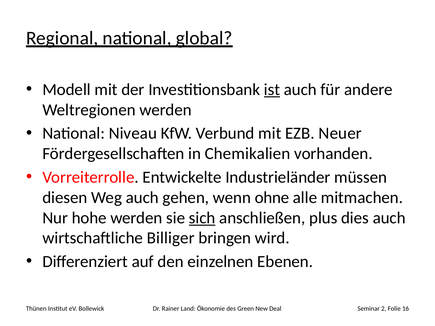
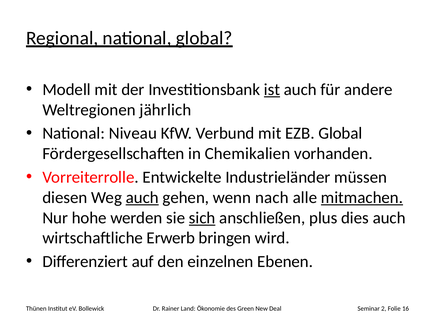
Weltregionen werden: werden -> jährlich (165, 110)
EZB Neuer: Neuer -> Global (340, 134)
auch underline: none -> present (142, 198)
ohne: ohne -> nach (272, 198)
mitmachen underline: none -> present (362, 198)
Billiger: Billiger -> Erwerb (171, 238)
